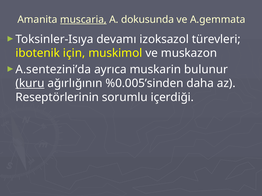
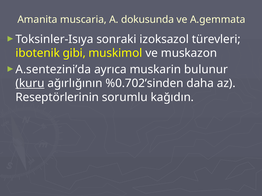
muscaria underline: present -> none (83, 20)
devamı: devamı -> sonraki (116, 39)
için: için -> gibi (74, 53)
%0.005’sinden: %0.005’sinden -> %0.702’sinden (145, 84)
içerdiği: içerdiği -> kağıdın (172, 98)
